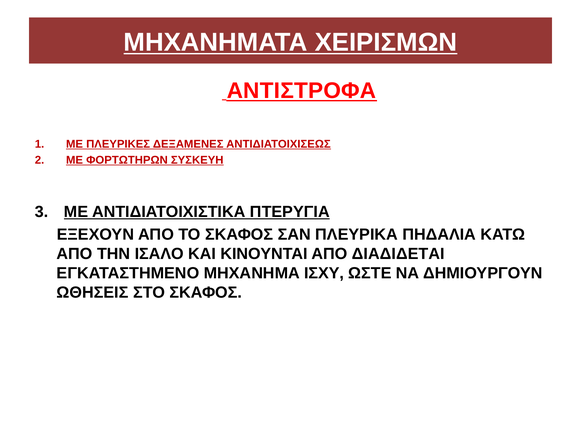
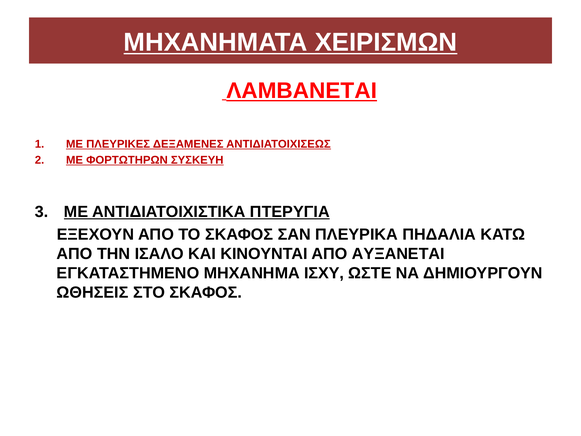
ΑΝΤΙΣΤΡΟΦΑ: ΑΝΤΙΣΤΡΟΦΑ -> ΛΑΜΒΑΝΕΤΑΙ (302, 91)
ΔΙΑΔΙΔΕΤΑΙ: ΔΙΑΔΙΔΕΤΑΙ -> ΑΥΞΑΝΕΤΑΙ (398, 254)
